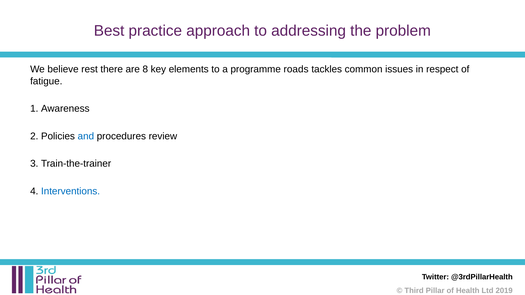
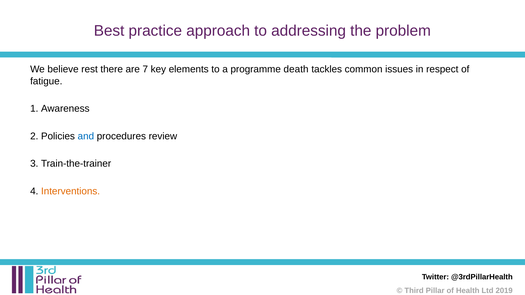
8: 8 -> 7 (145, 69)
roads: roads -> death (296, 69)
Interventions colour: blue -> orange (71, 191)
